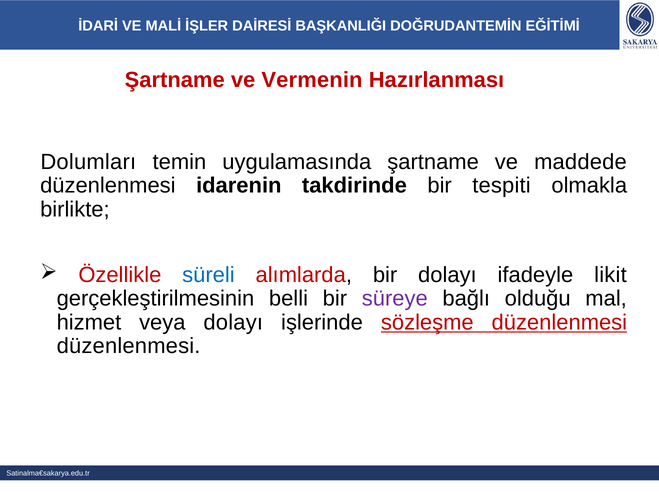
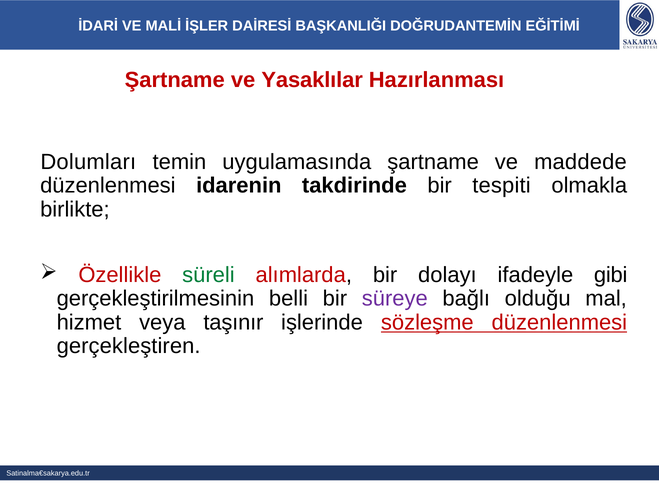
Vermenin: Vermenin -> Yasaklılar (312, 80)
süreli colour: blue -> green (208, 275)
likit: likit -> gibi (611, 275)
veya dolayı: dolayı -> taşınır (233, 323)
düzenlenmesi: düzenlenmesi -> gerçekleştiren (129, 346)
